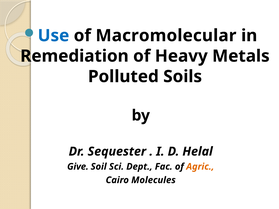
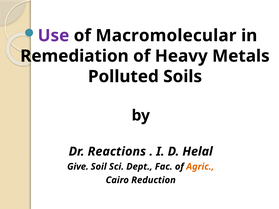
Use colour: blue -> purple (53, 36)
Sequester: Sequester -> Reactions (117, 152)
Molecules: Molecules -> Reduction (154, 180)
